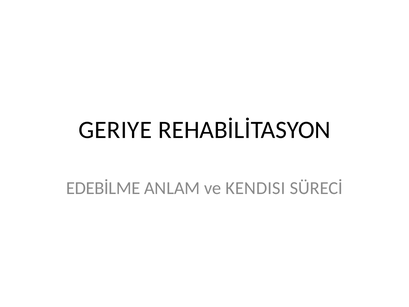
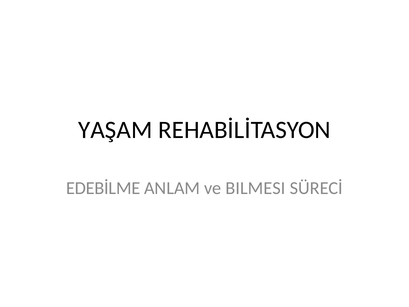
GERIYE: GERIYE -> YAŞAM (115, 130)
KENDISI: KENDISI -> BILMESI (255, 188)
